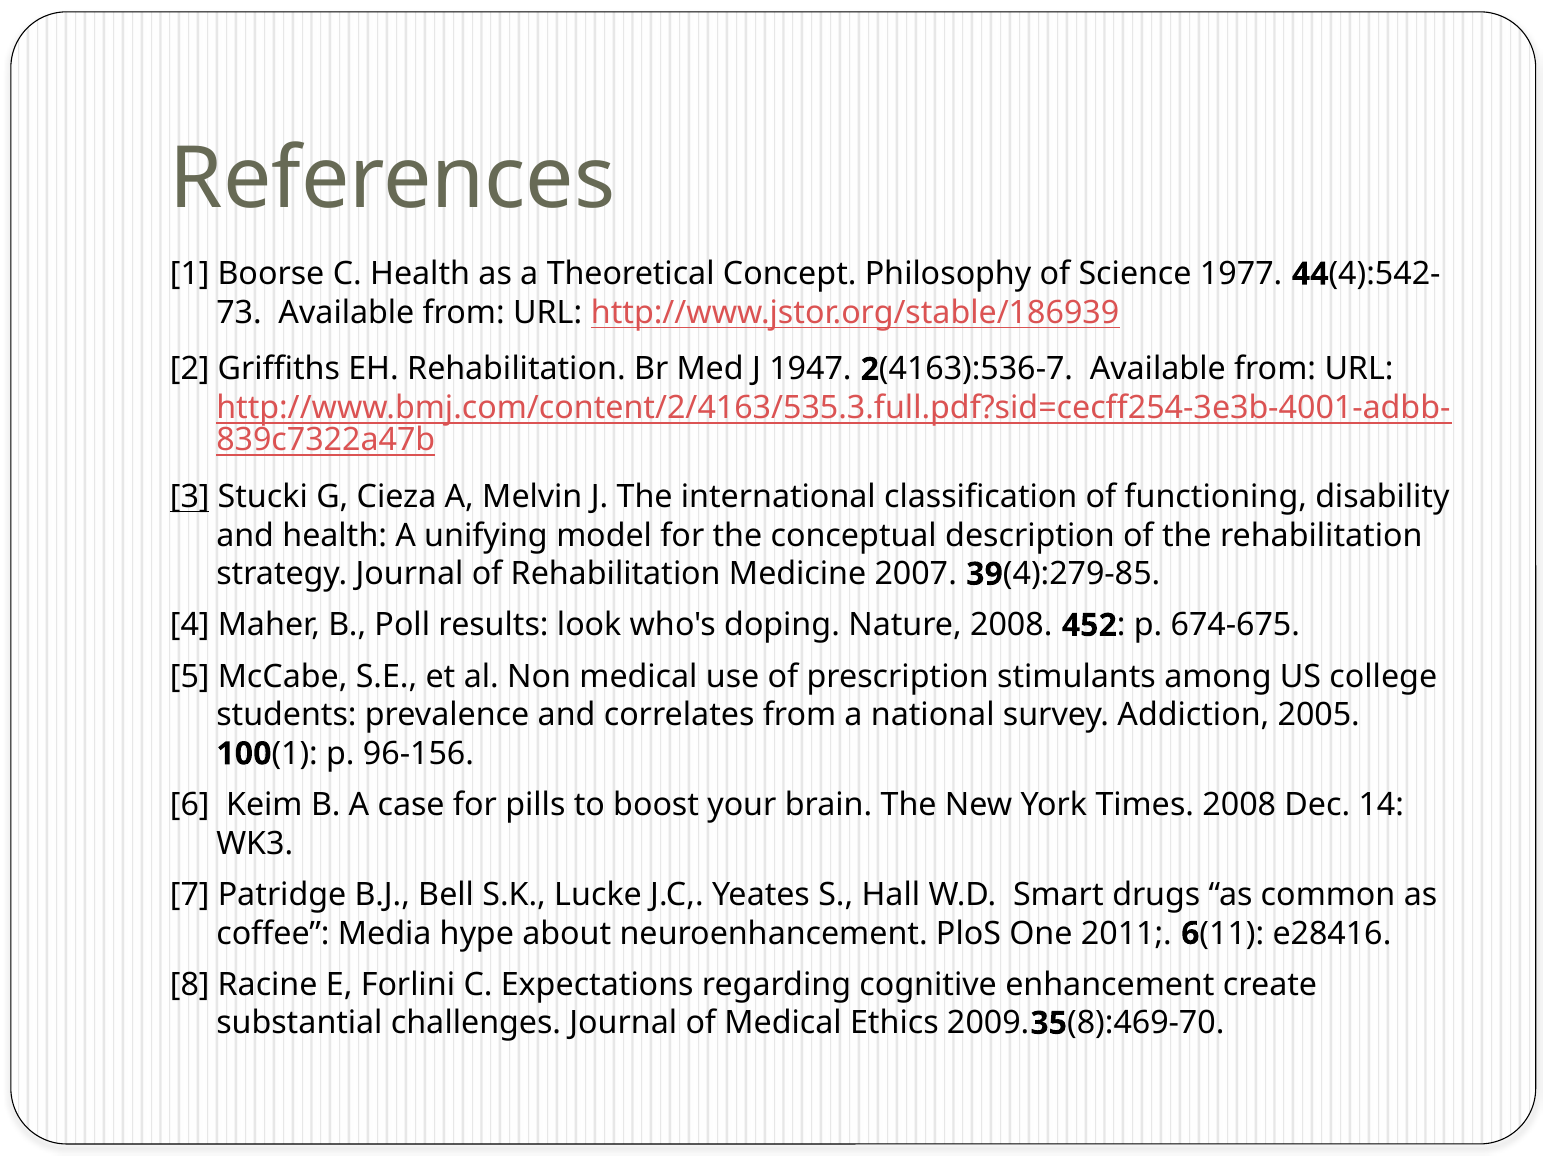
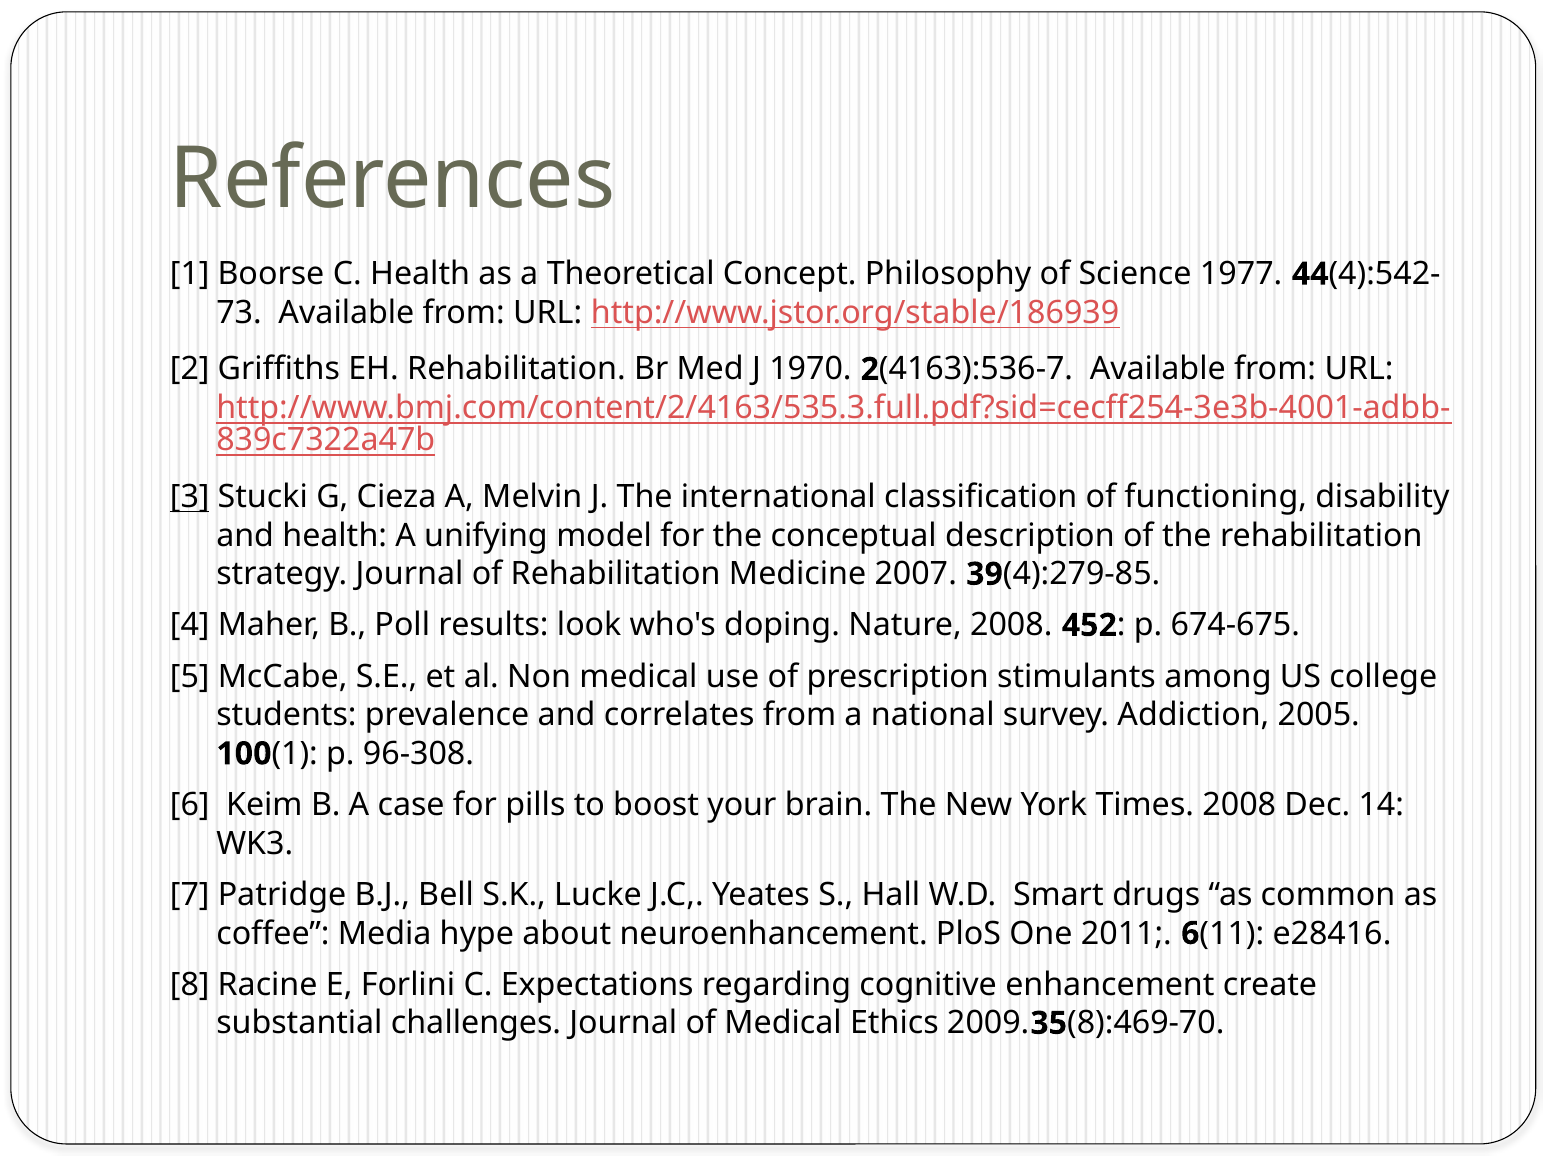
1947: 1947 -> 1970 (810, 369)
96-156: 96-156 -> 96-308 (418, 754)
